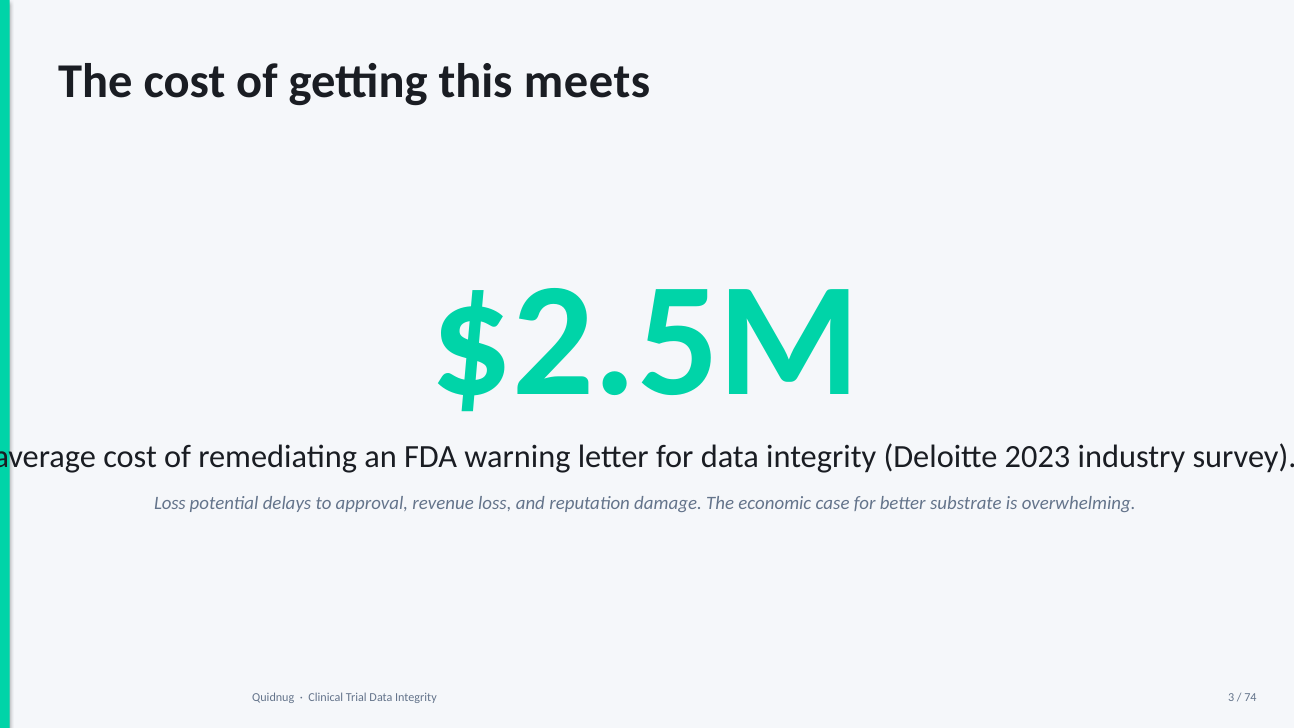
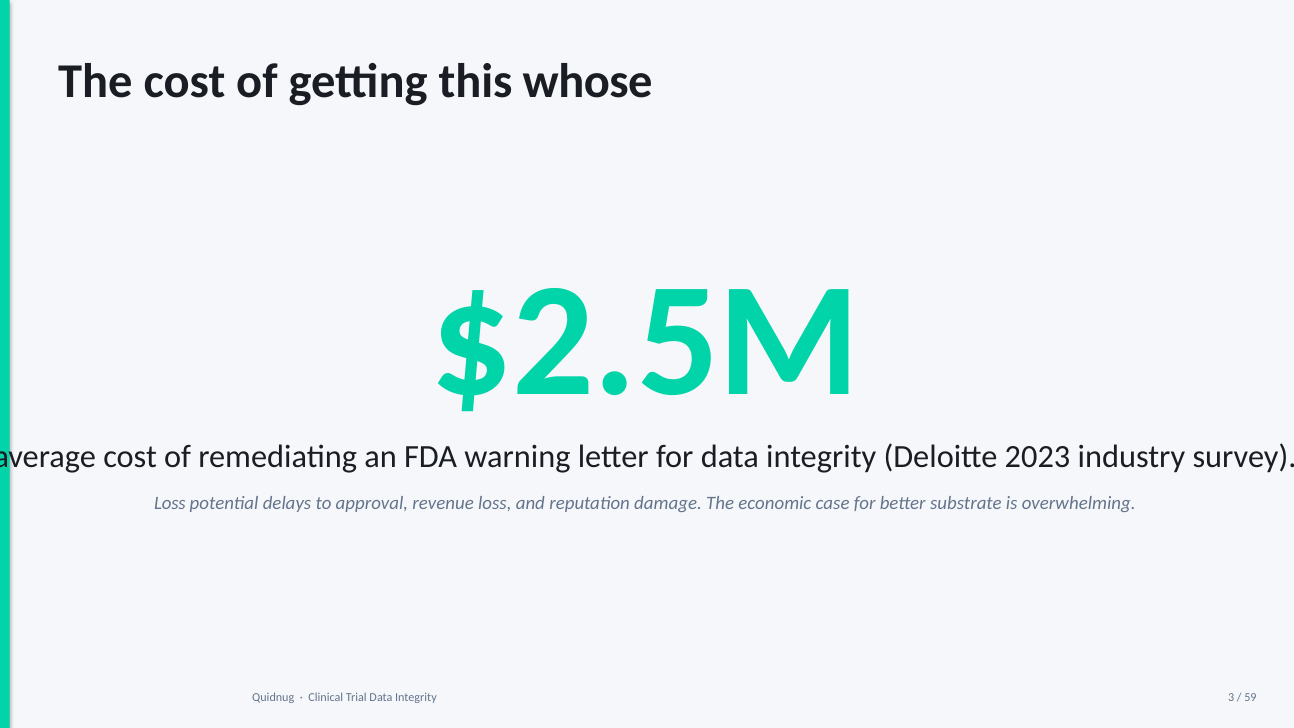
meets: meets -> whose (588, 81)
74: 74 -> 59 (1250, 697)
